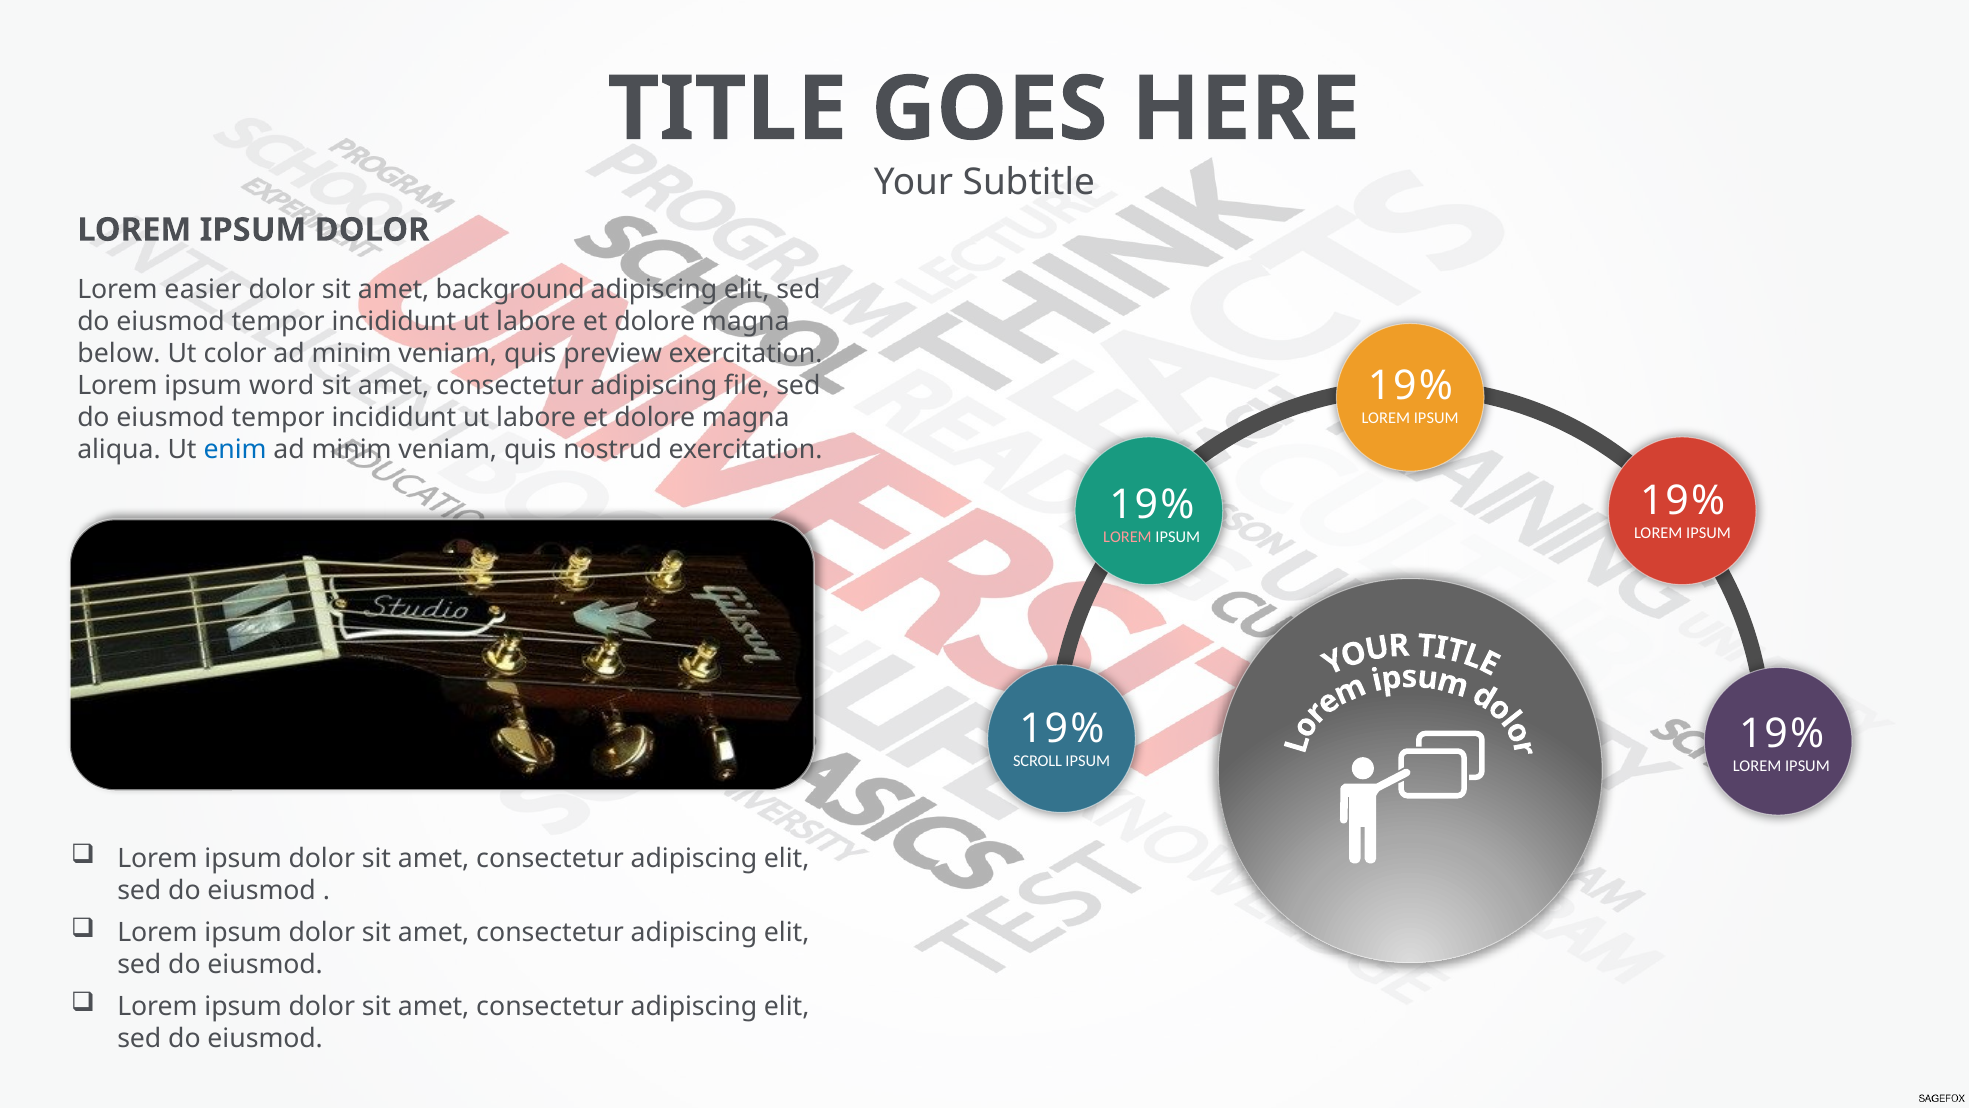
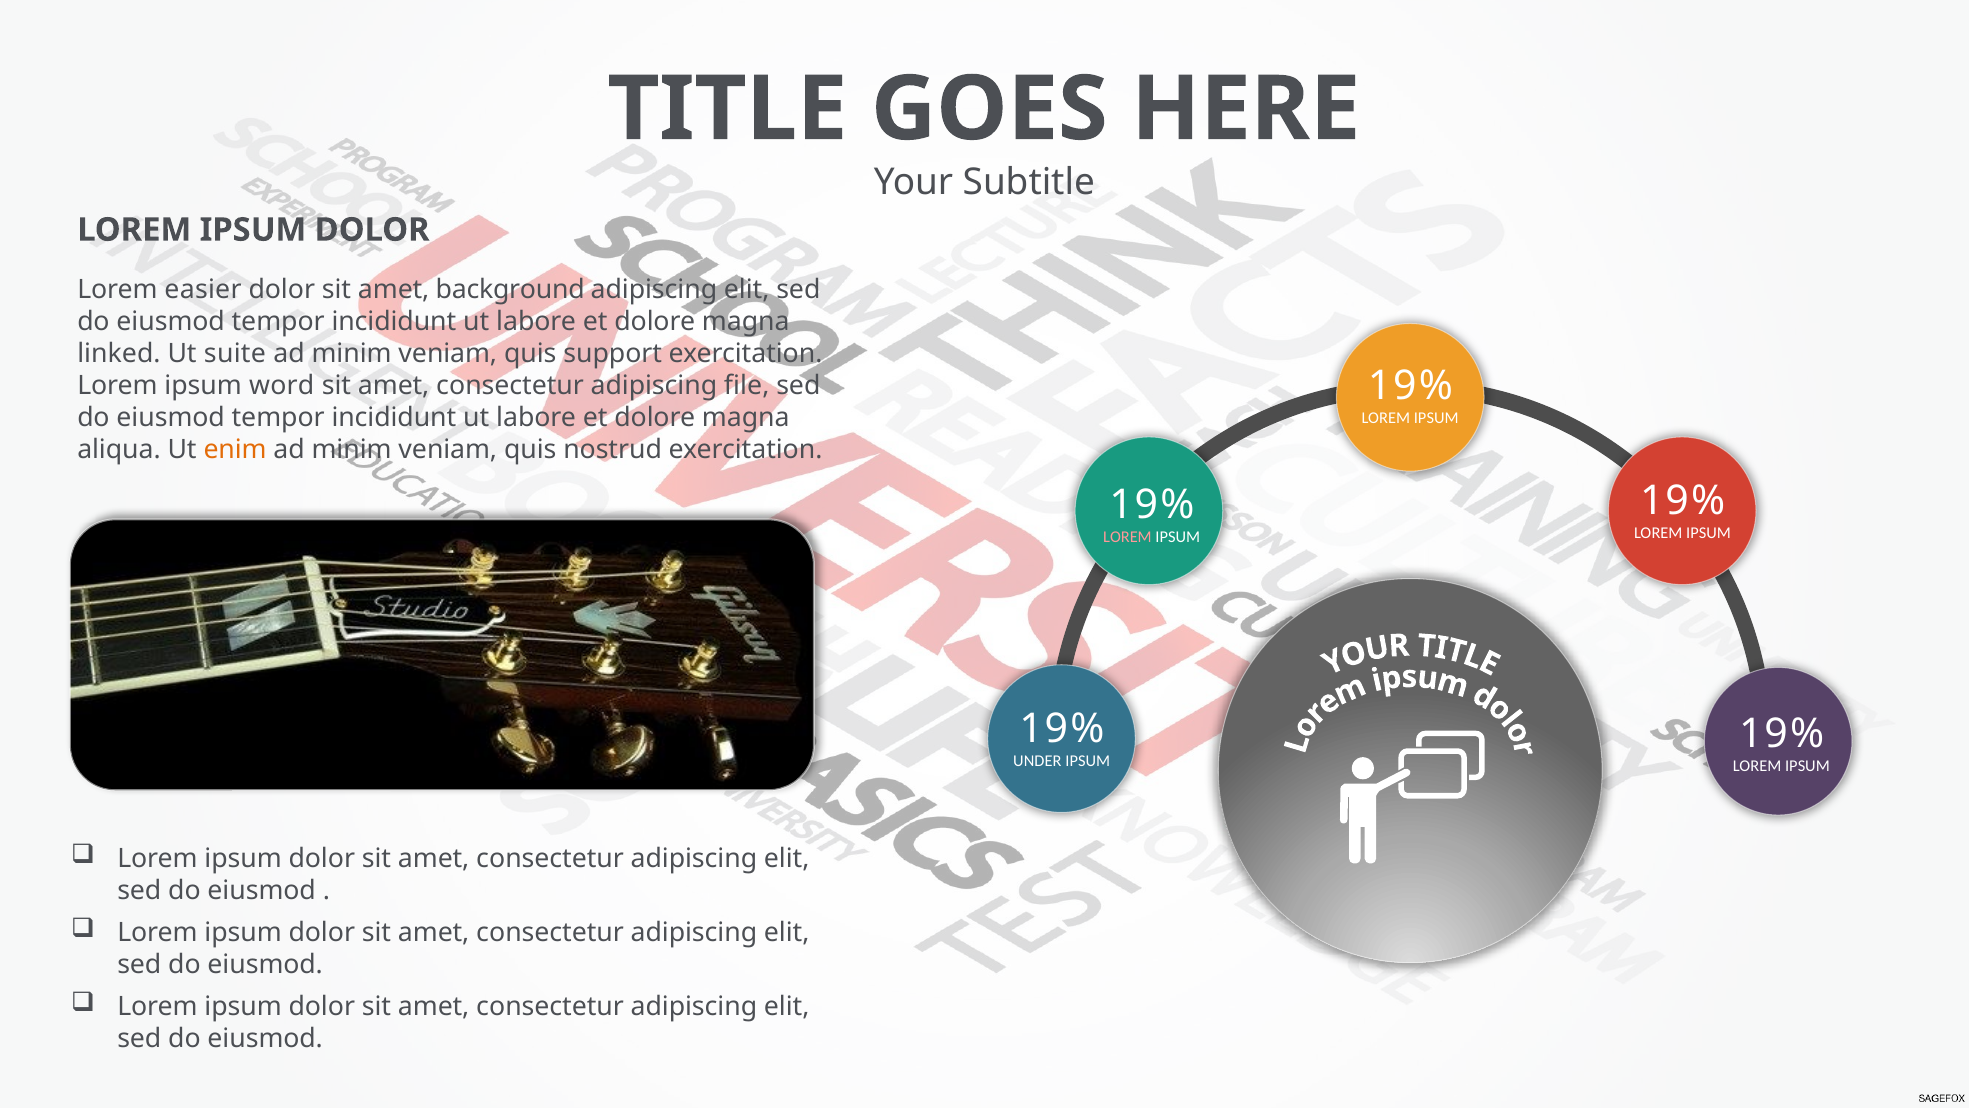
below: below -> linked (119, 354)
color: color -> suite (235, 354)
preview: preview -> support (613, 354)
enim colour: blue -> orange (235, 450)
SCROLL: SCROLL -> UNDER (1037, 761)
